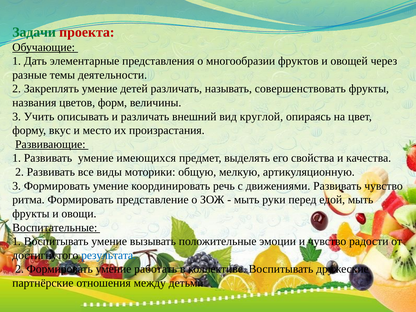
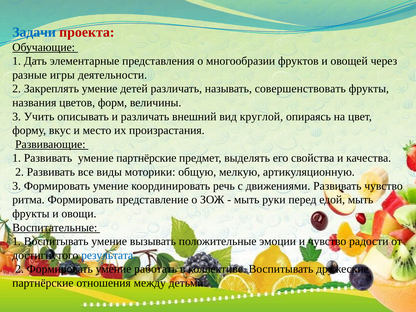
Задачи colour: green -> blue (34, 32)
темы: темы -> игры (62, 75)
умение имеющихся: имеющихся -> партнёрские (146, 158)
